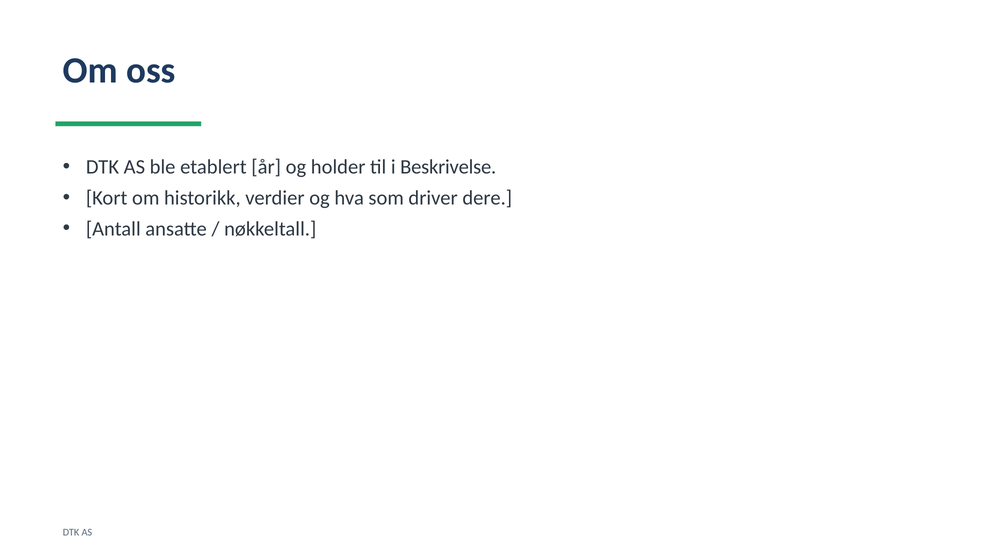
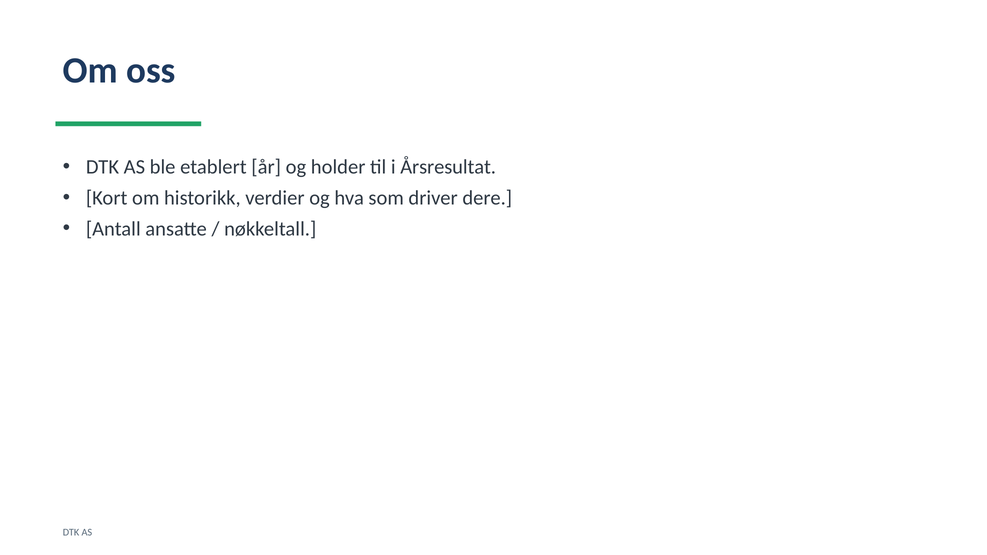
Beskrivelse: Beskrivelse -> Årsresultat (448, 167)
